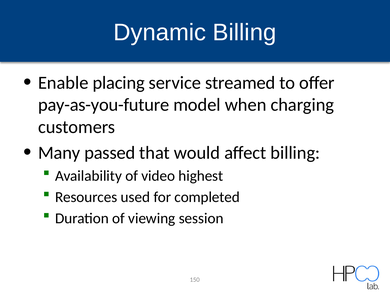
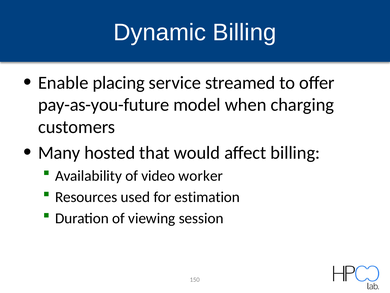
passed: passed -> hosted (110, 153)
highest: highest -> worker (201, 175)
completed: completed -> estimation (207, 197)
